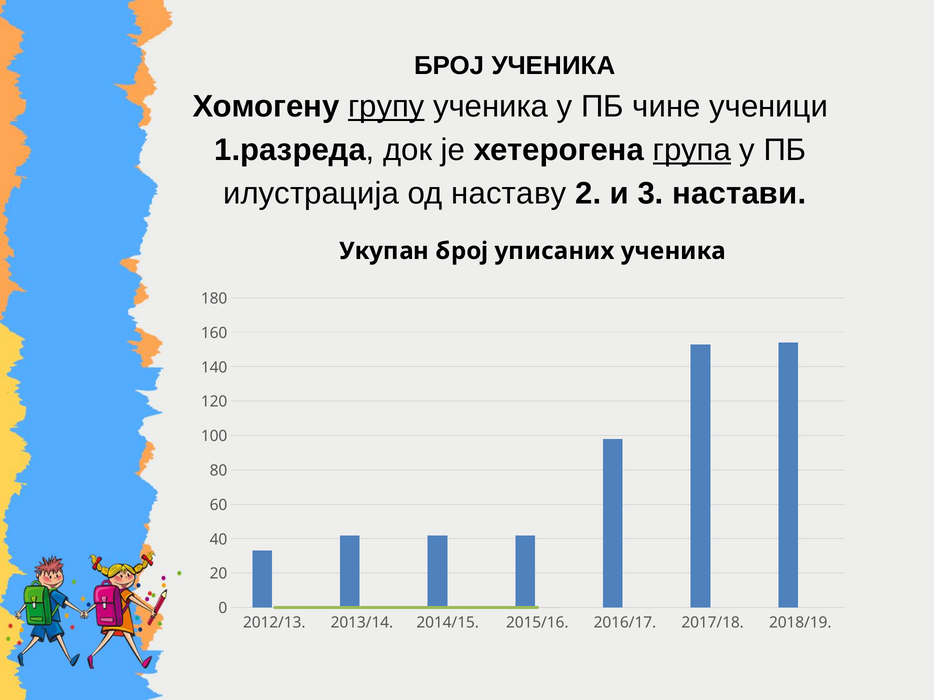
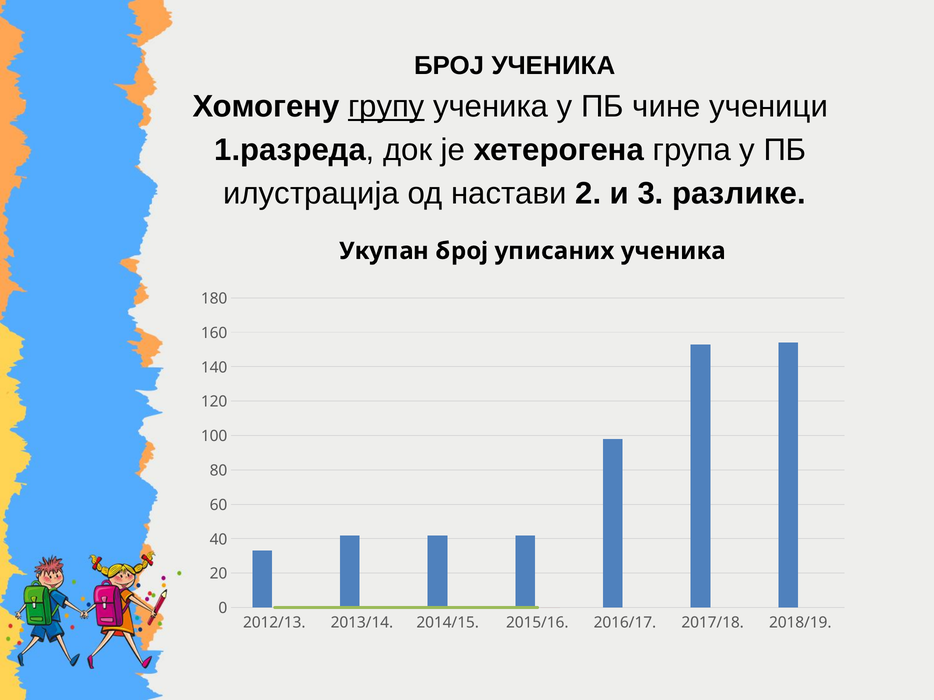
група underline: present -> none (692, 150)
наставу: наставу -> настави (509, 194)
настави: настави -> разлике (739, 194)
